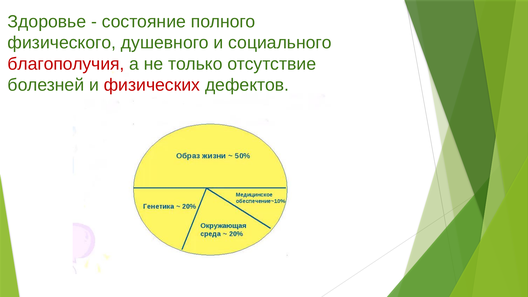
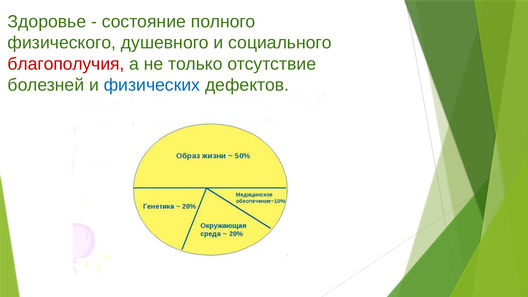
физических colour: red -> blue (152, 85)
